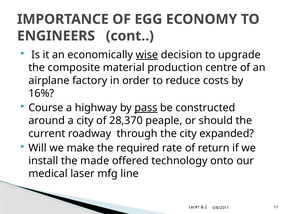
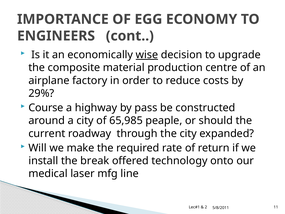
16%: 16% -> 29% (41, 93)
pass underline: present -> none (146, 108)
28,370: 28,370 -> 65,985 (126, 121)
made: made -> break (95, 161)
